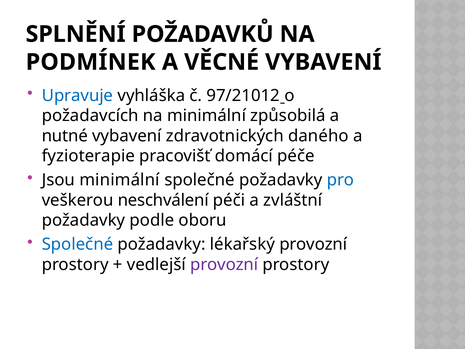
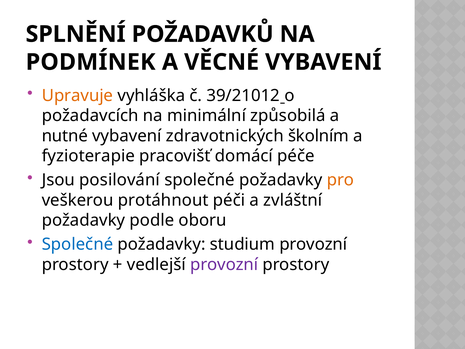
Upravuje colour: blue -> orange (77, 95)
97/21012: 97/21012 -> 39/21012 (243, 95)
daného: daného -> školním (318, 136)
Jsou minimální: minimální -> posilování (120, 180)
pro colour: blue -> orange (340, 180)
neschválení: neschválení -> protáhnout (163, 200)
lékařský: lékařský -> studium (242, 244)
